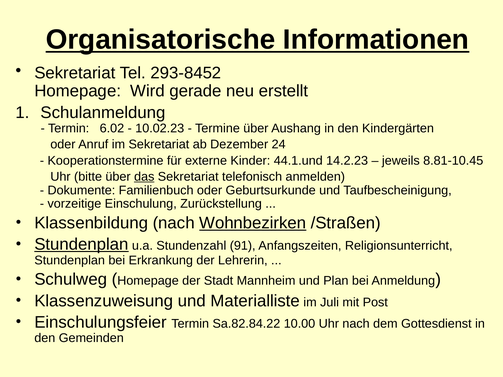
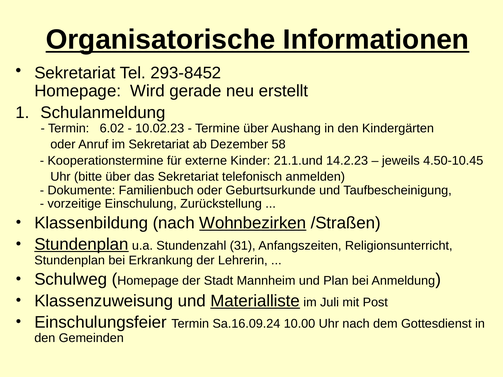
24: 24 -> 58 (279, 145)
44.1.und: 44.1.und -> 21.1.und (298, 161)
8.81-10.45: 8.81-10.45 -> 4.50-10.45 (453, 161)
das underline: present -> none (144, 177)
91: 91 -> 31 (243, 246)
Materialliste underline: none -> present (255, 301)
Sa.82.84.22: Sa.82.84.22 -> Sa.16.09.24 (246, 324)
